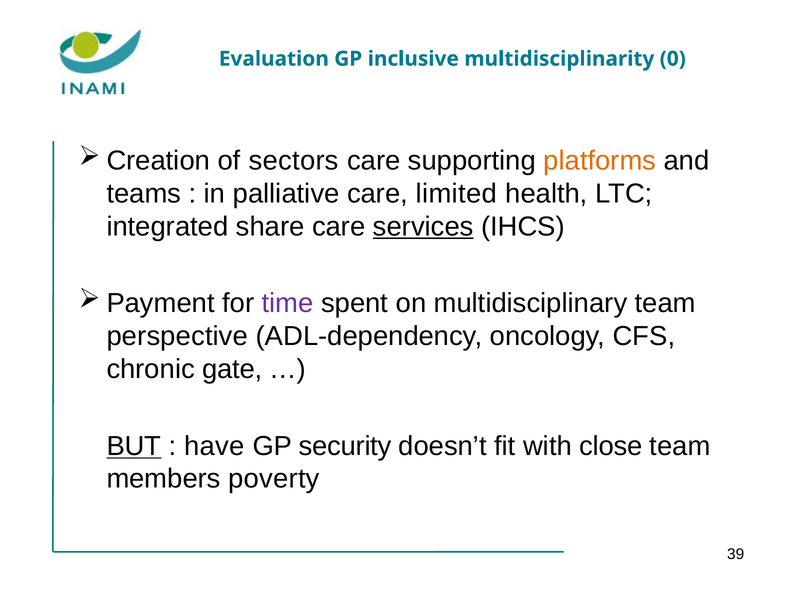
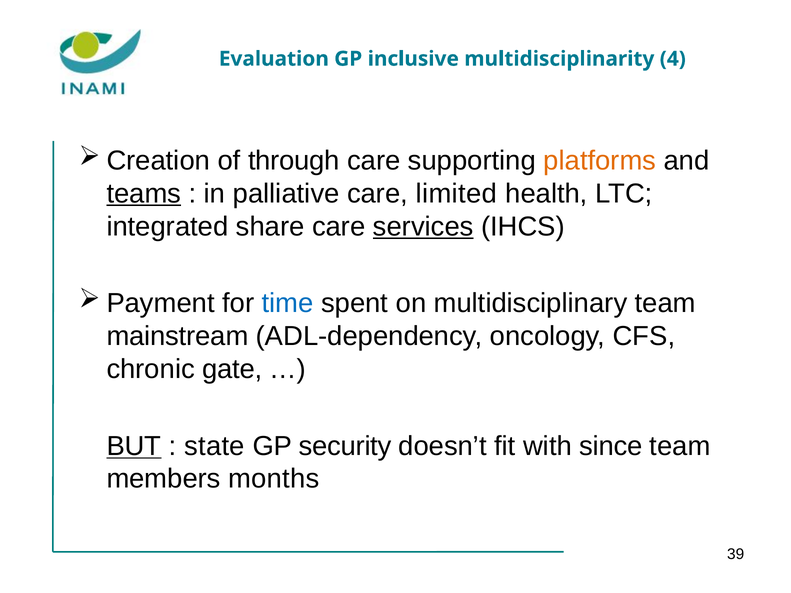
0: 0 -> 4 (673, 59)
sectors: sectors -> through (294, 161)
teams underline: none -> present (144, 194)
time colour: purple -> blue (288, 303)
perspective: perspective -> mainstream (177, 336)
have: have -> state (214, 446)
close: close -> since (611, 446)
poverty: poverty -> months (274, 479)
